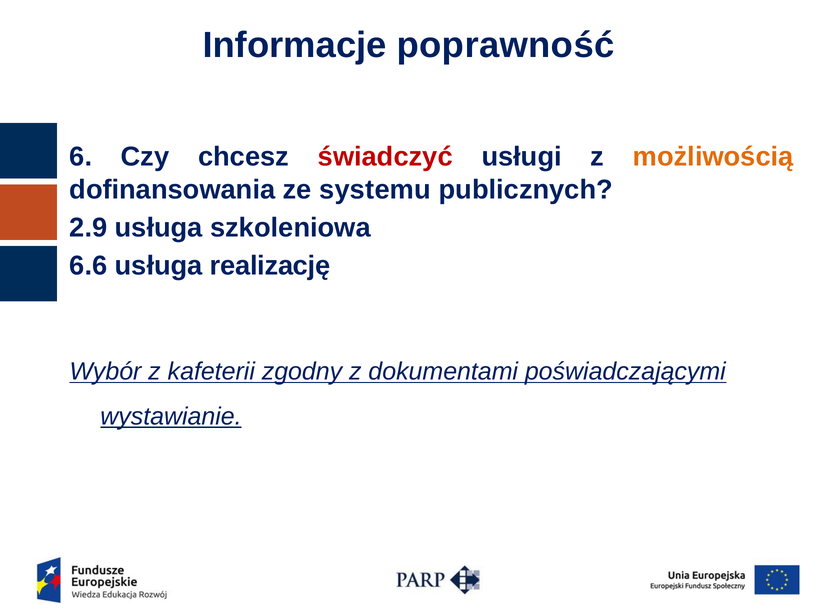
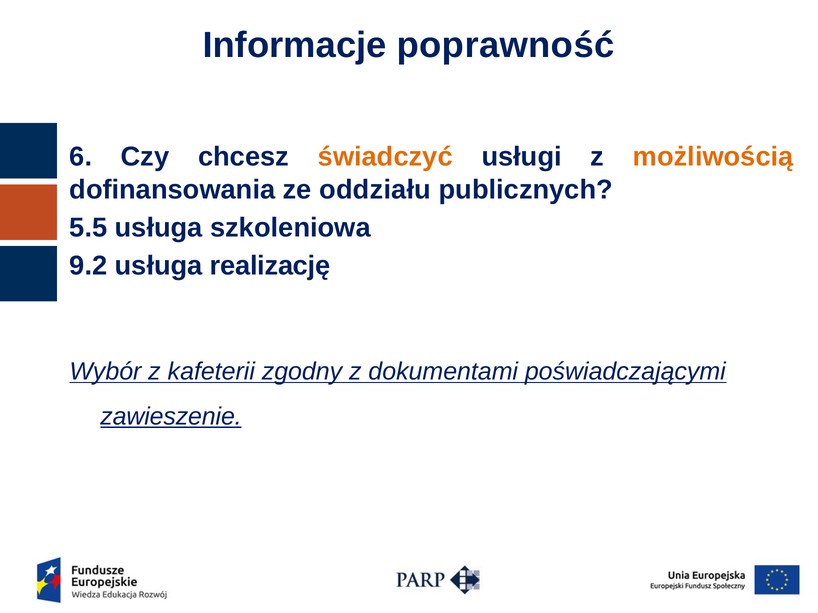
świadczyć colour: red -> orange (385, 157)
systemu: systemu -> oddziału (375, 190)
2.9: 2.9 -> 5.5 (88, 228)
6.6: 6.6 -> 9.2 (88, 266)
wystawianie: wystawianie -> zawieszenie (171, 417)
